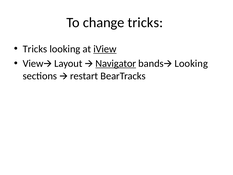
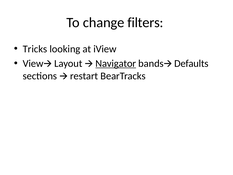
change tricks: tricks -> filters (145, 23)
iView underline: present -> none (105, 49)
Looking: Looking -> Defaults (191, 63)
